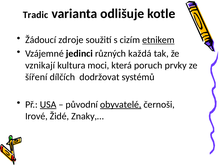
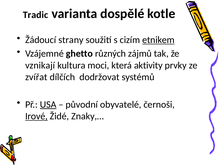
odlišuje: odlišuje -> dospělé (122, 14)
zdroje: zdroje -> strany (71, 40)
jedinci: jedinci -> ghetto (79, 54)
každá: každá -> zájmů (140, 54)
poruch: poruch -> aktivity (148, 65)
šíření: šíření -> zvířat (36, 77)
obyvatelé underline: present -> none (121, 104)
Irové underline: none -> present (36, 116)
